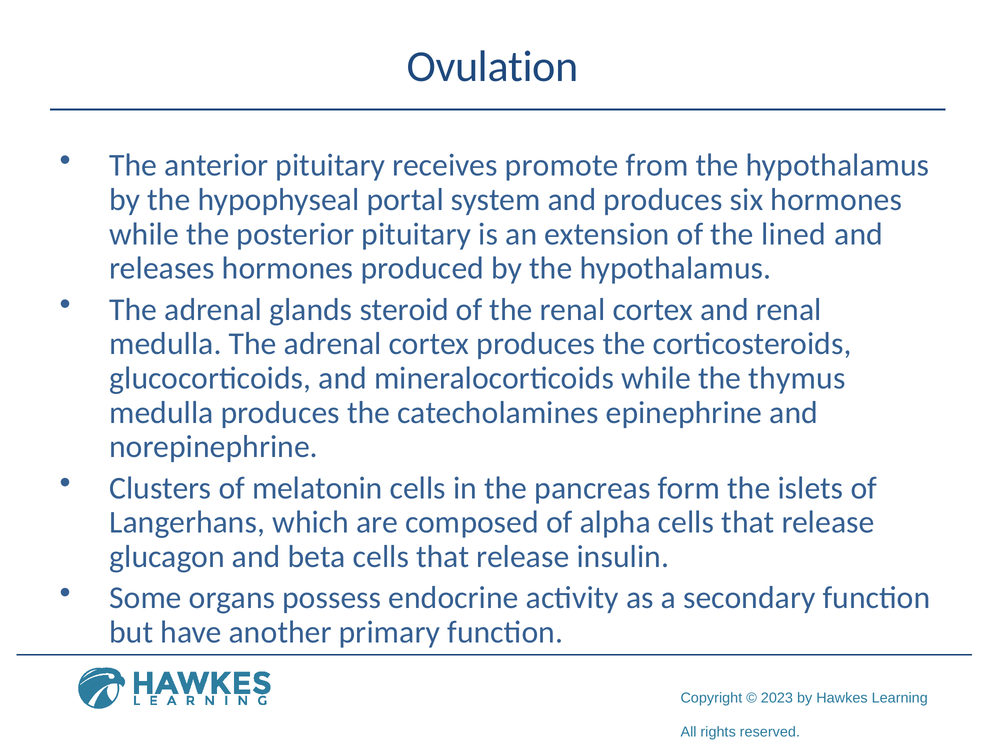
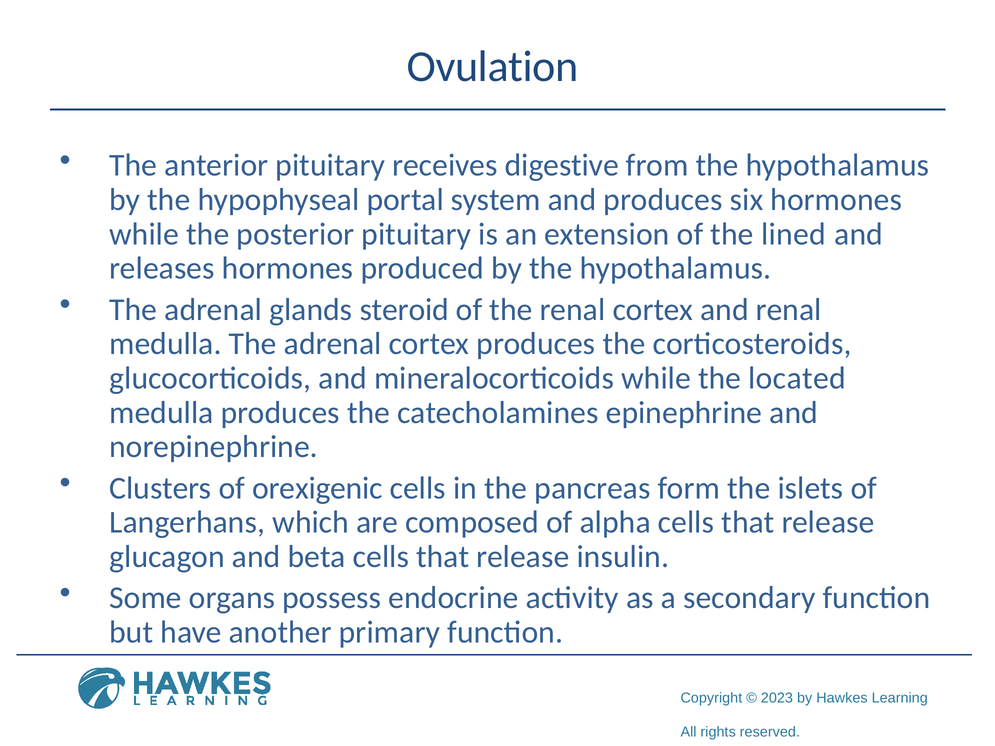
promote: promote -> digestive (562, 165)
thymus: thymus -> located (797, 378)
melatonin: melatonin -> orexigenic (317, 488)
